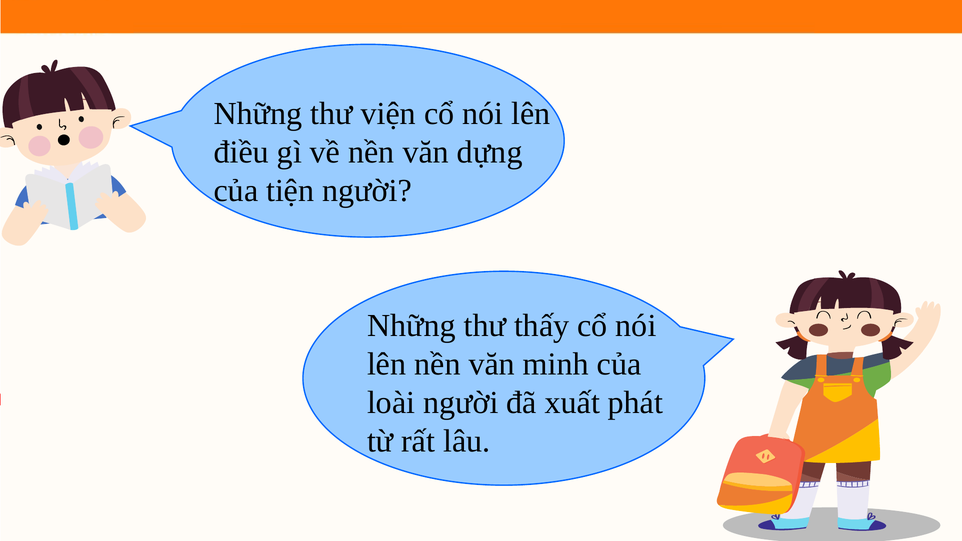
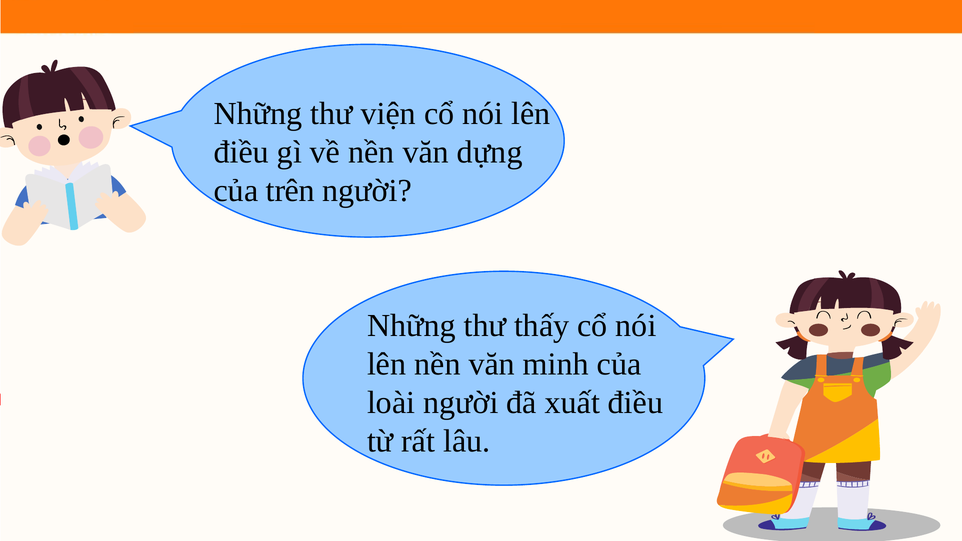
tiện: tiện -> trên (290, 191)
xuất phát: phát -> điều (635, 403)
